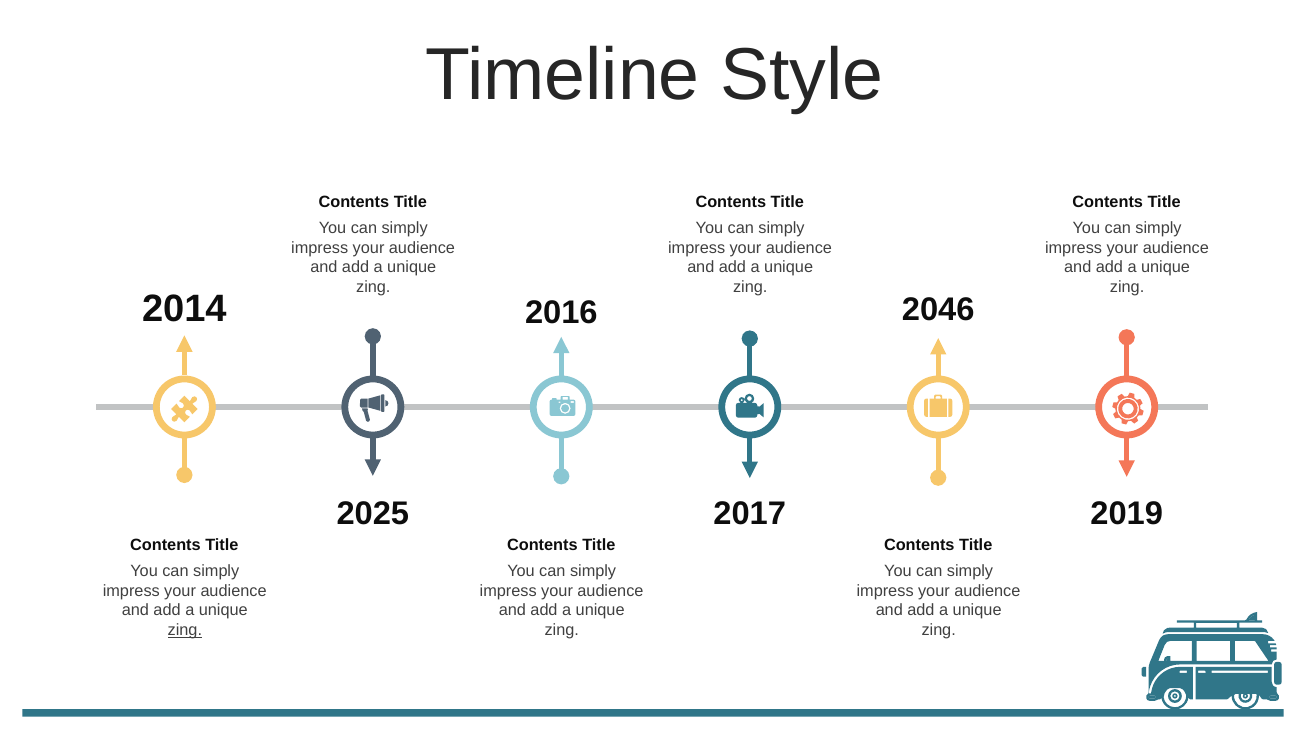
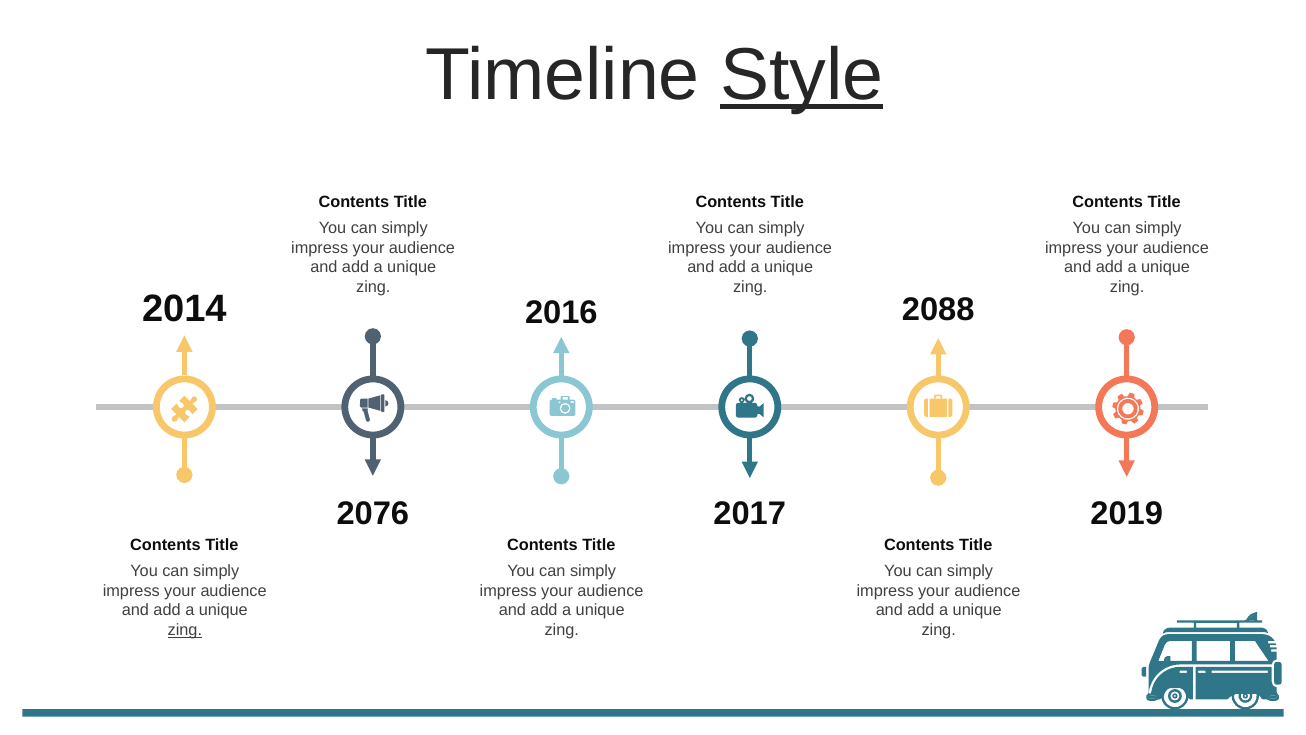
Style underline: none -> present (802, 75)
2046: 2046 -> 2088 (938, 310)
2025: 2025 -> 2076 (373, 513)
